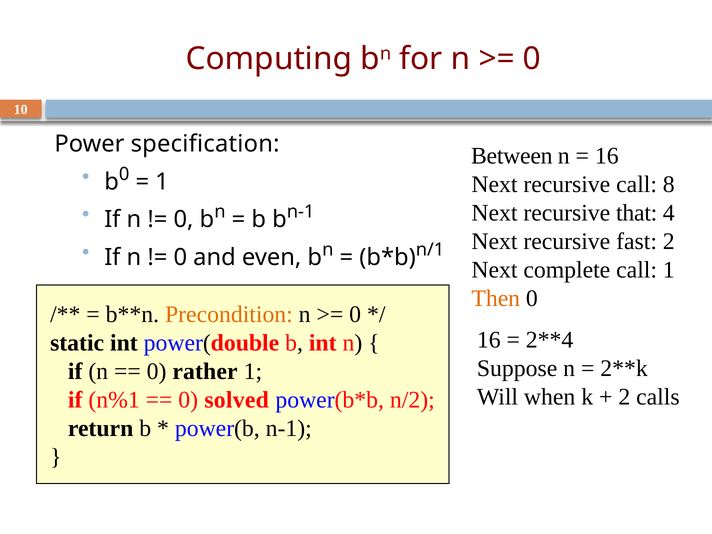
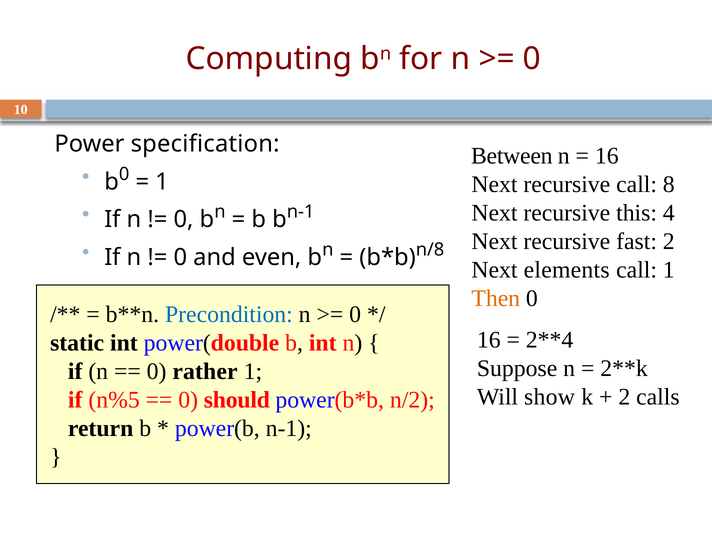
that: that -> this (637, 213)
n/1: n/1 -> n/8 (430, 250)
complete: complete -> elements (567, 270)
Precondition colour: orange -> blue (229, 315)
when: when -> show (550, 397)
n%1: n%1 -> n%5 (114, 400)
solved: solved -> should (237, 400)
